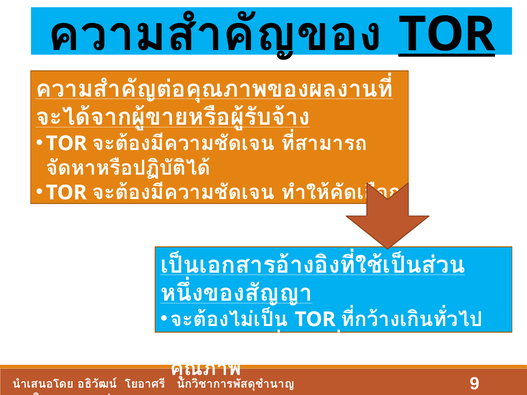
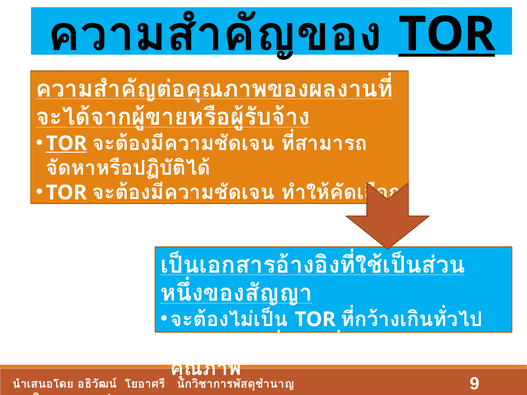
TOR underline: none -> present (66, 143)
